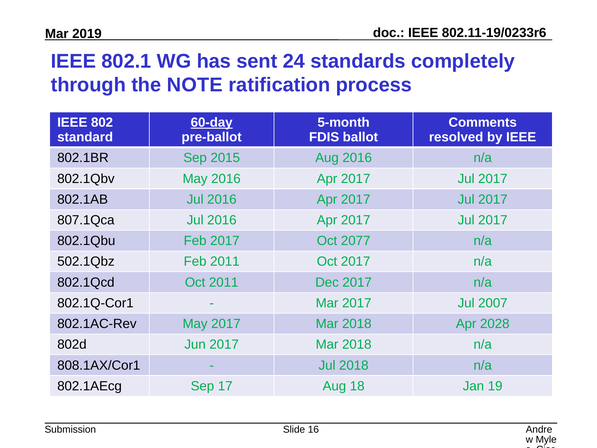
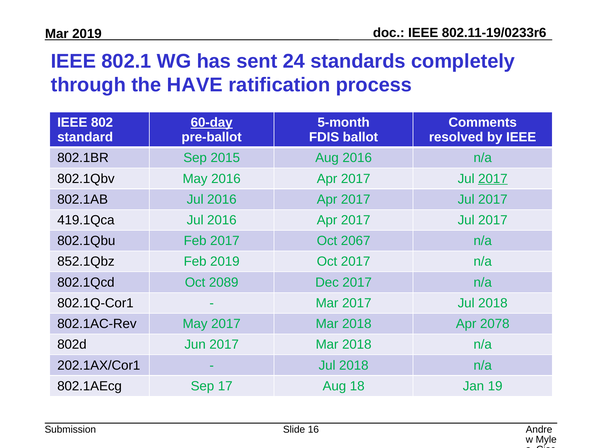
NOTE: NOTE -> HAVE (195, 85)
2017 underline: none -> present (493, 179)
807.1Qca: 807.1Qca -> 419.1Qca (86, 220)
2077: 2077 -> 2067 (356, 241)
502.1Qbz: 502.1Qbz -> 852.1Qbz (86, 261)
Feb 2011: 2011 -> 2019 (225, 261)
Oct 2011: 2011 -> 2089 (224, 282)
2017 Jul 2007: 2007 -> 2018 (493, 303)
2028: 2028 -> 2078 (495, 324)
808.1AX/Cor1: 808.1AX/Cor1 -> 202.1AX/Cor1 (99, 365)
